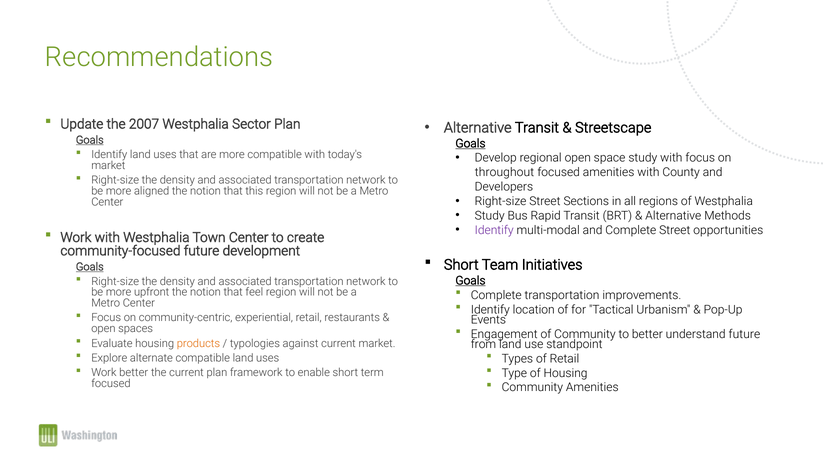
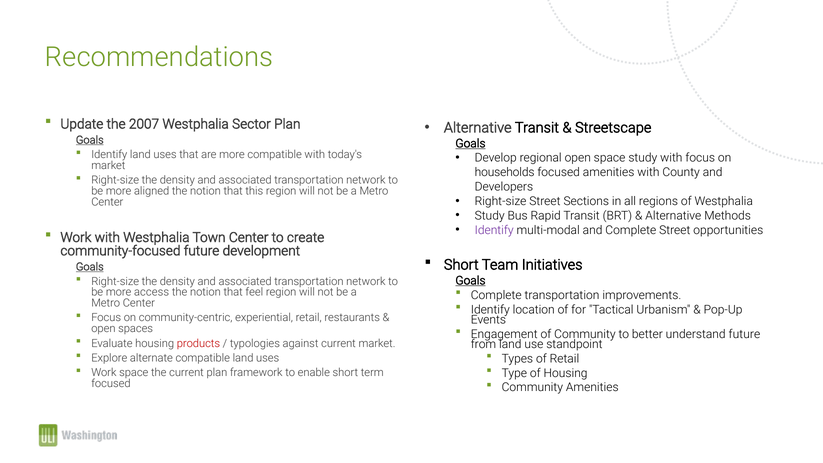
throughout: throughout -> households (505, 172)
upfront: upfront -> access (152, 292)
products colour: orange -> red (198, 343)
Work better: better -> space (134, 373)
